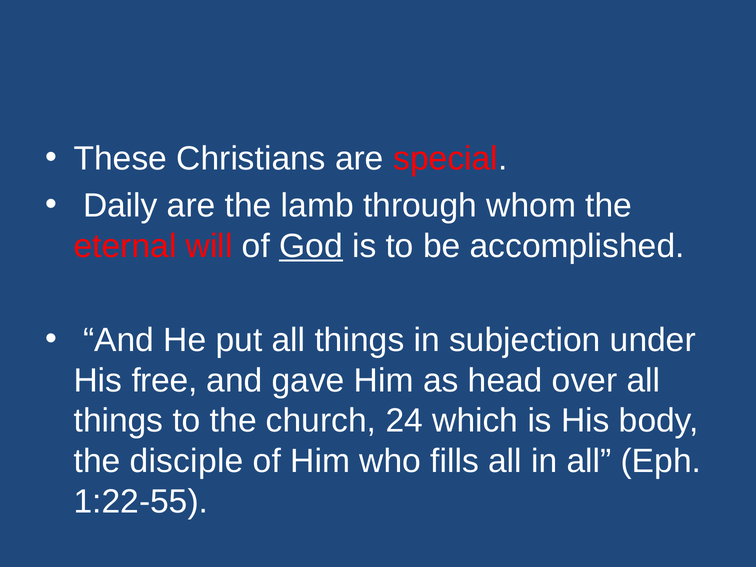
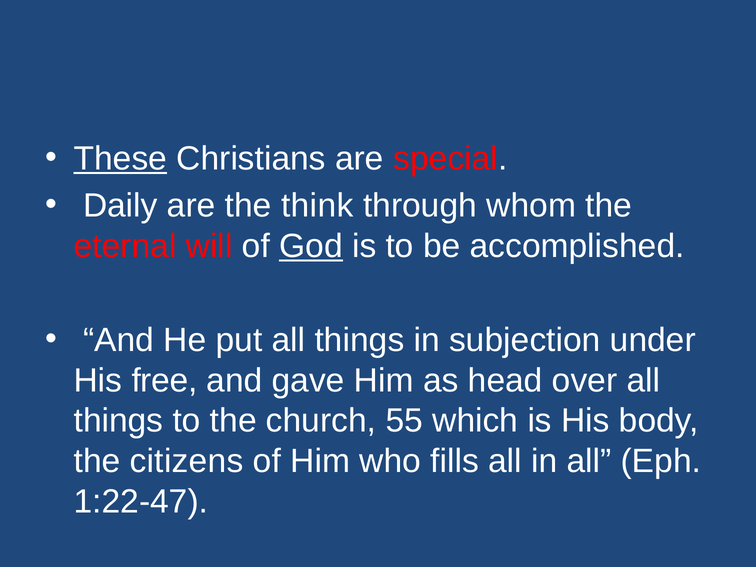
These underline: none -> present (120, 159)
lamb: lamb -> think (317, 206)
24: 24 -> 55 (404, 421)
disciple: disciple -> citizens (187, 461)
1:22-55: 1:22-55 -> 1:22-47 (141, 501)
